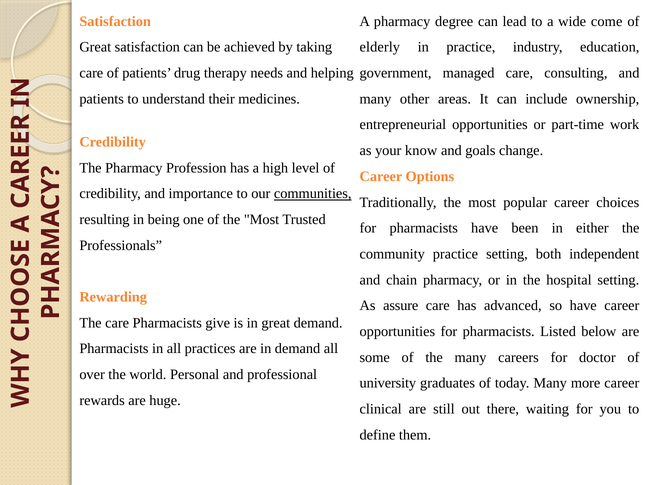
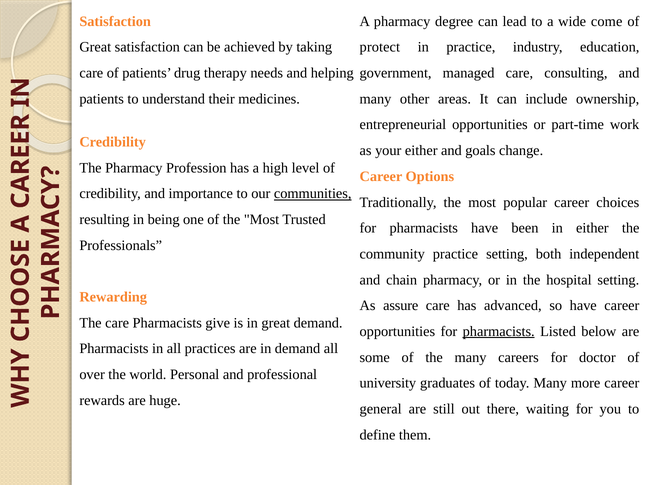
elderly: elderly -> protect (380, 47)
your know: know -> either (421, 151)
pharmacists underline: none -> present (499, 332)
clinical: clinical -> general (381, 409)
